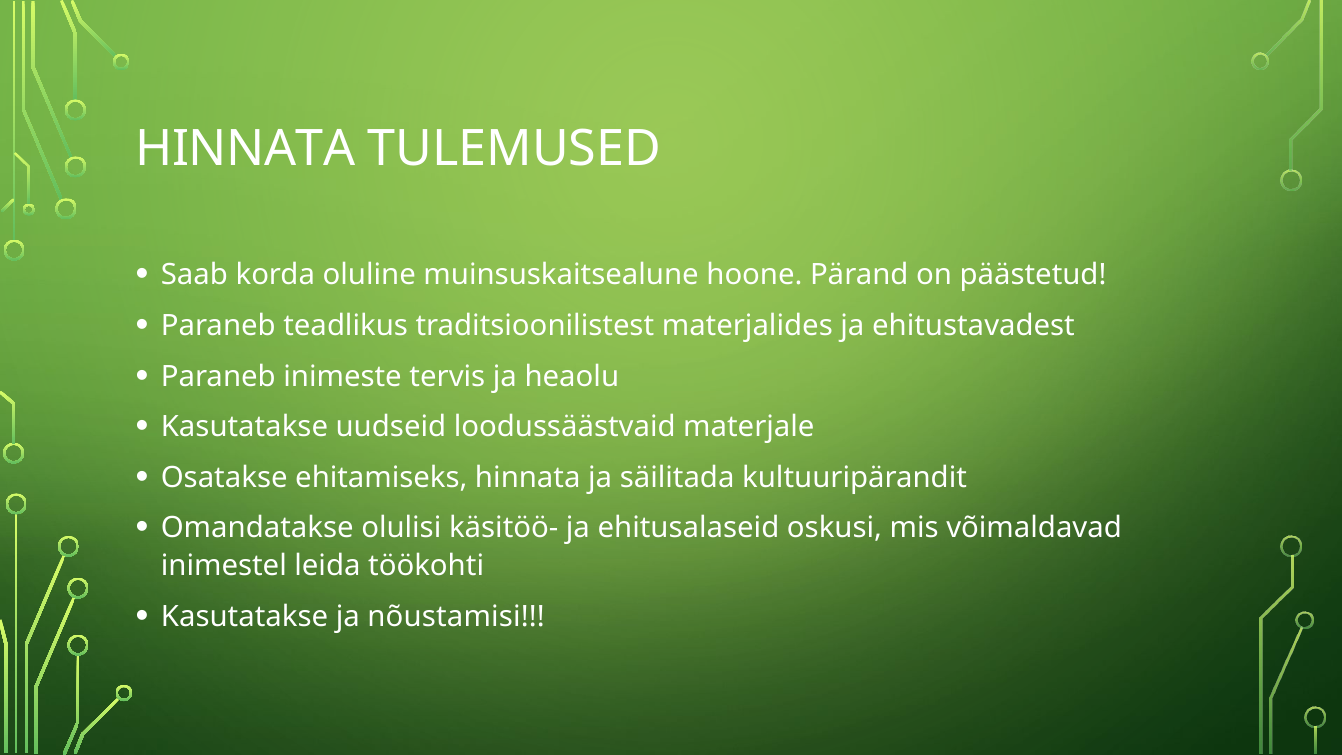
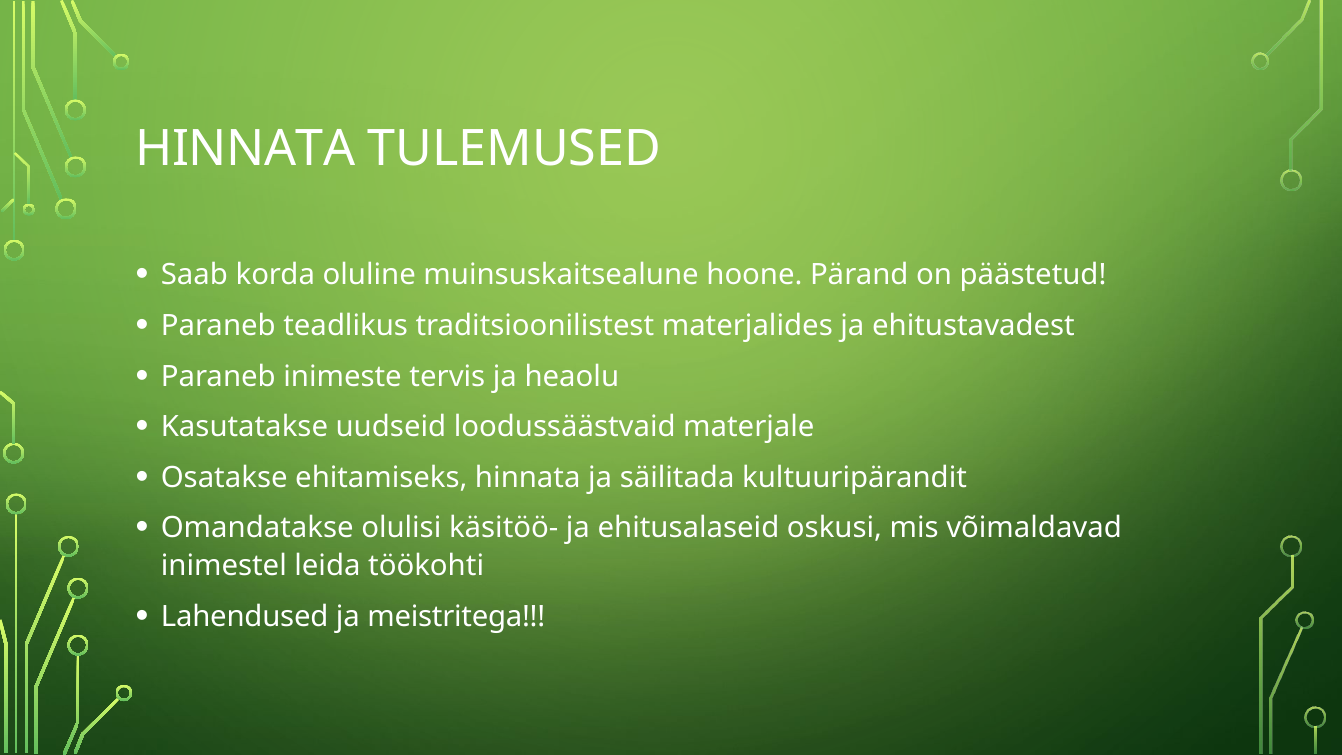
Kasutatakse: Kasutatakse -> Lahendused (245, 617)
nõustamisi: nõustamisi -> meistritega (456, 617)
